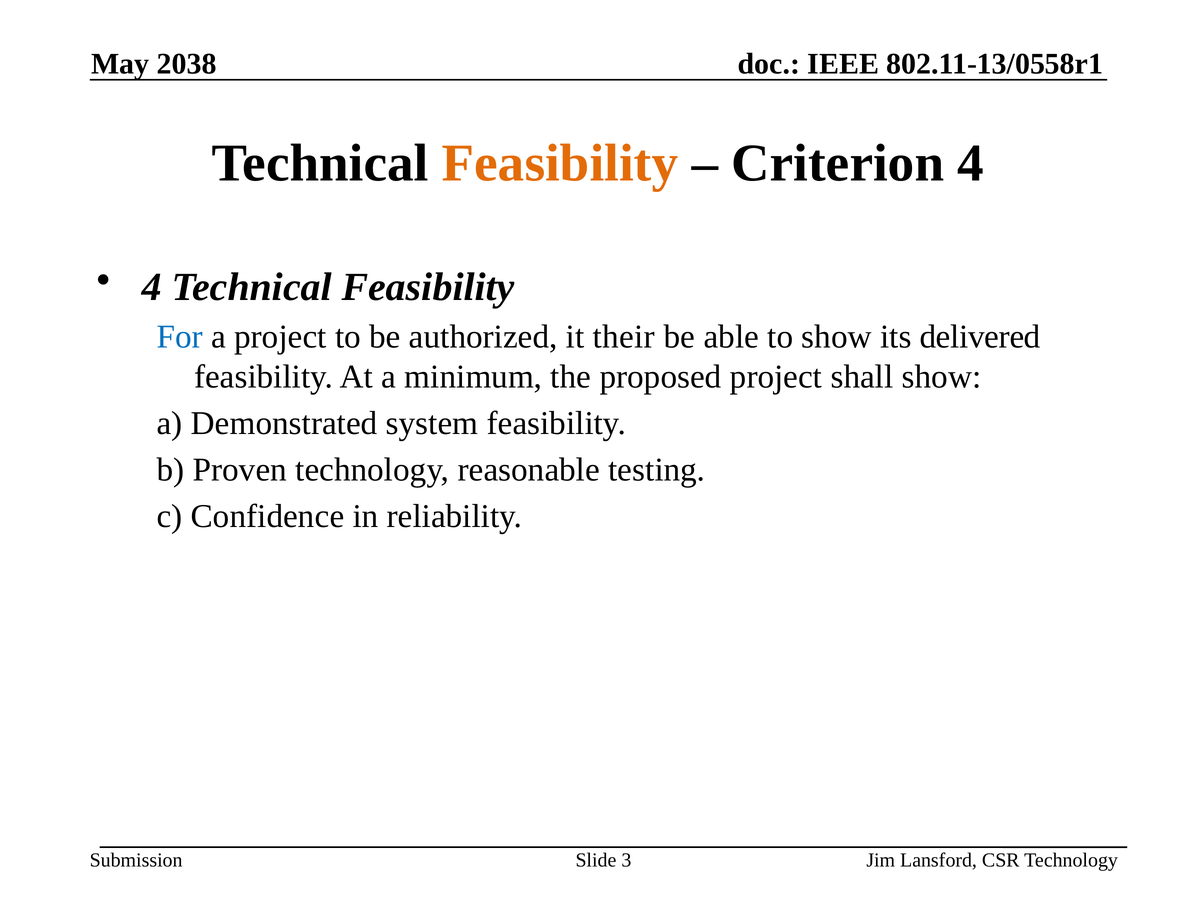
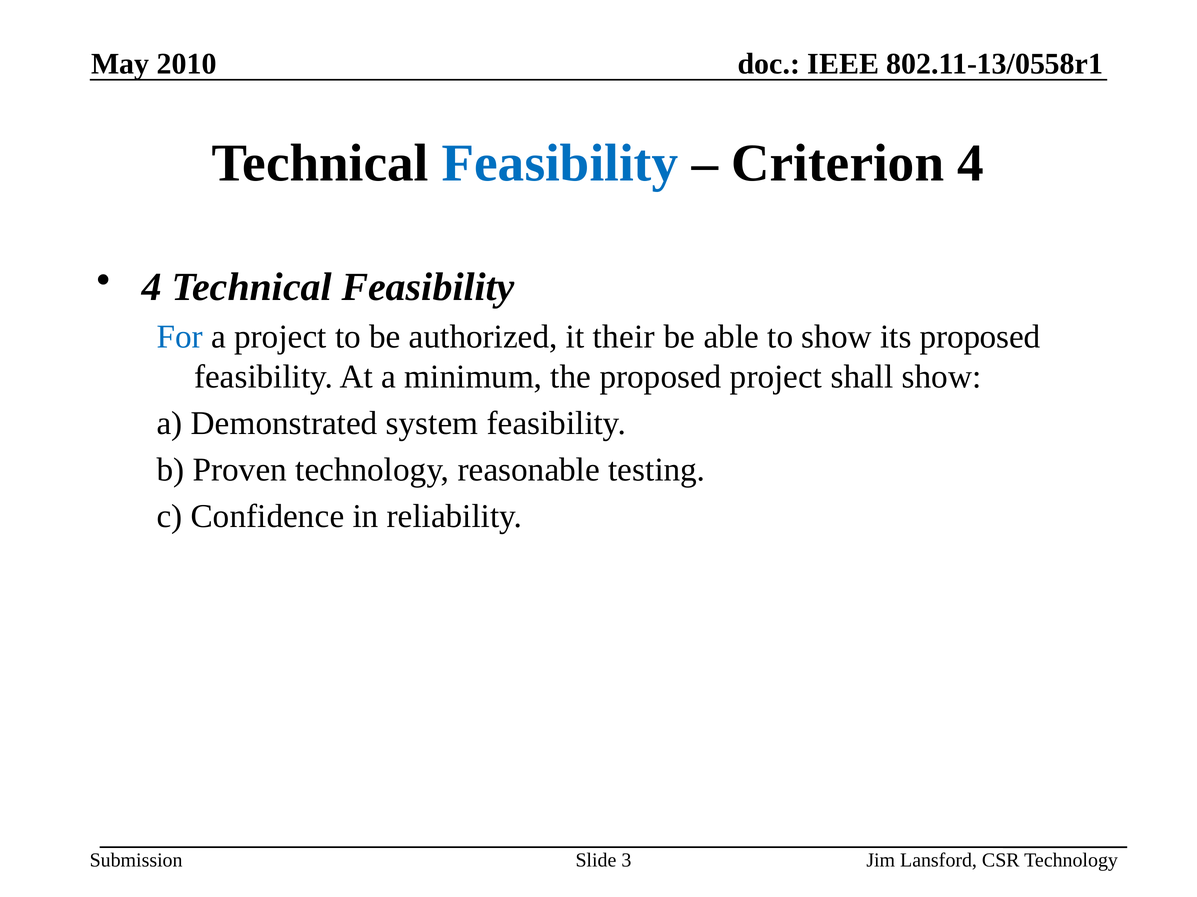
2038: 2038 -> 2010 (187, 64)
Feasibility colour: orange -> blue (560, 163)
its delivered: delivered -> proposed (980, 337)
